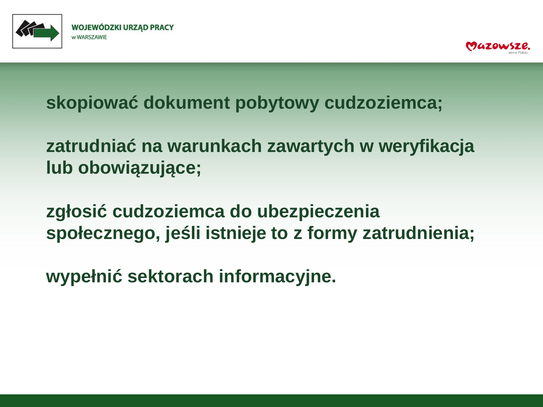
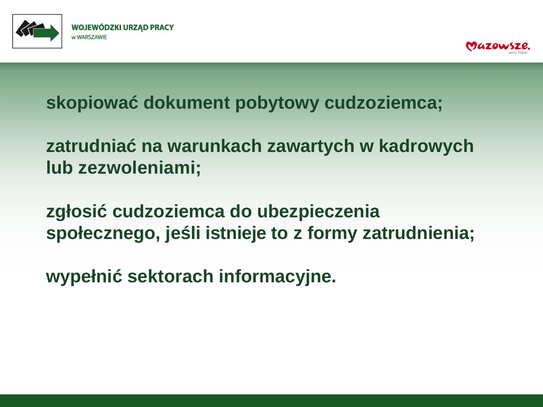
weryfikacja: weryfikacja -> kadrowych (426, 146)
obowiązujące: obowiązujące -> zezwoleniami (140, 168)
